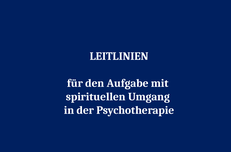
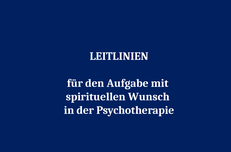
Umgang: Umgang -> Wunsch (149, 97)
